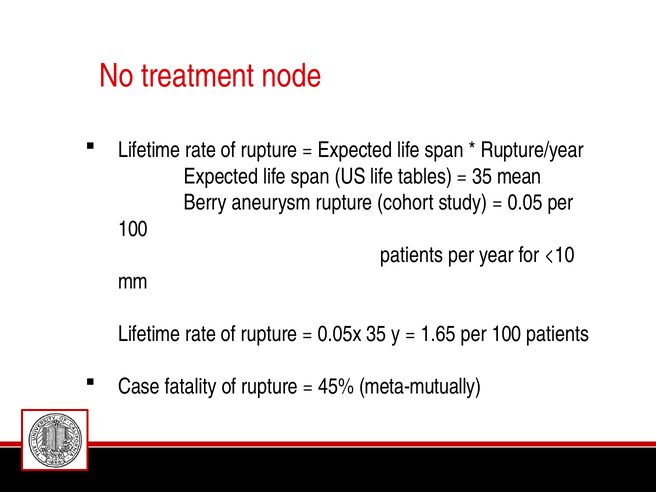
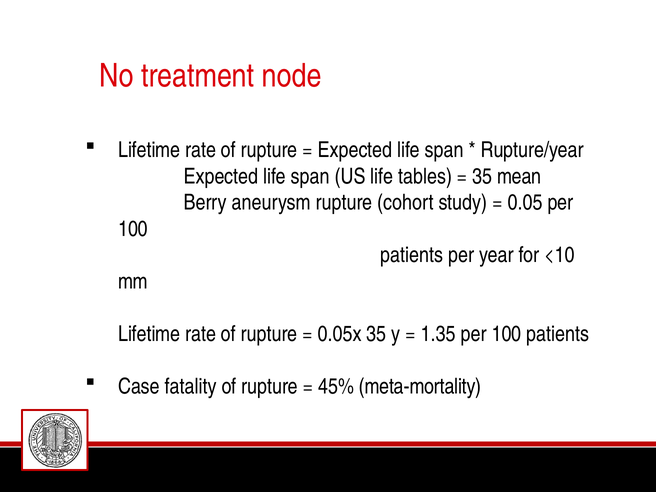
1.65: 1.65 -> 1.35 (438, 334)
meta-mutually: meta-mutually -> meta-mortality (420, 386)
